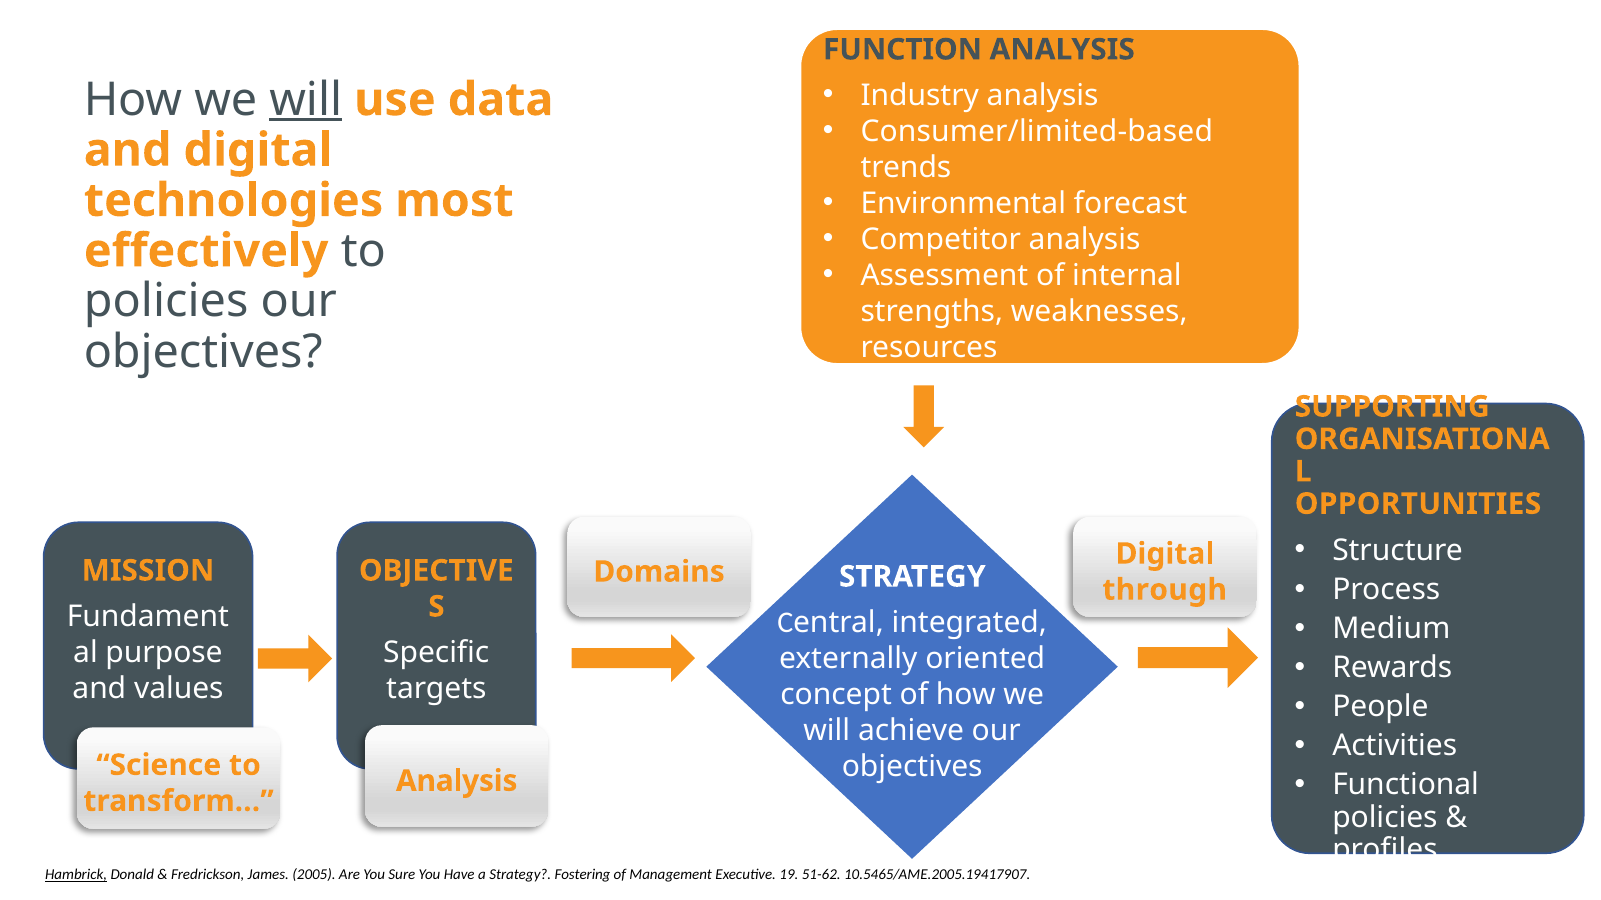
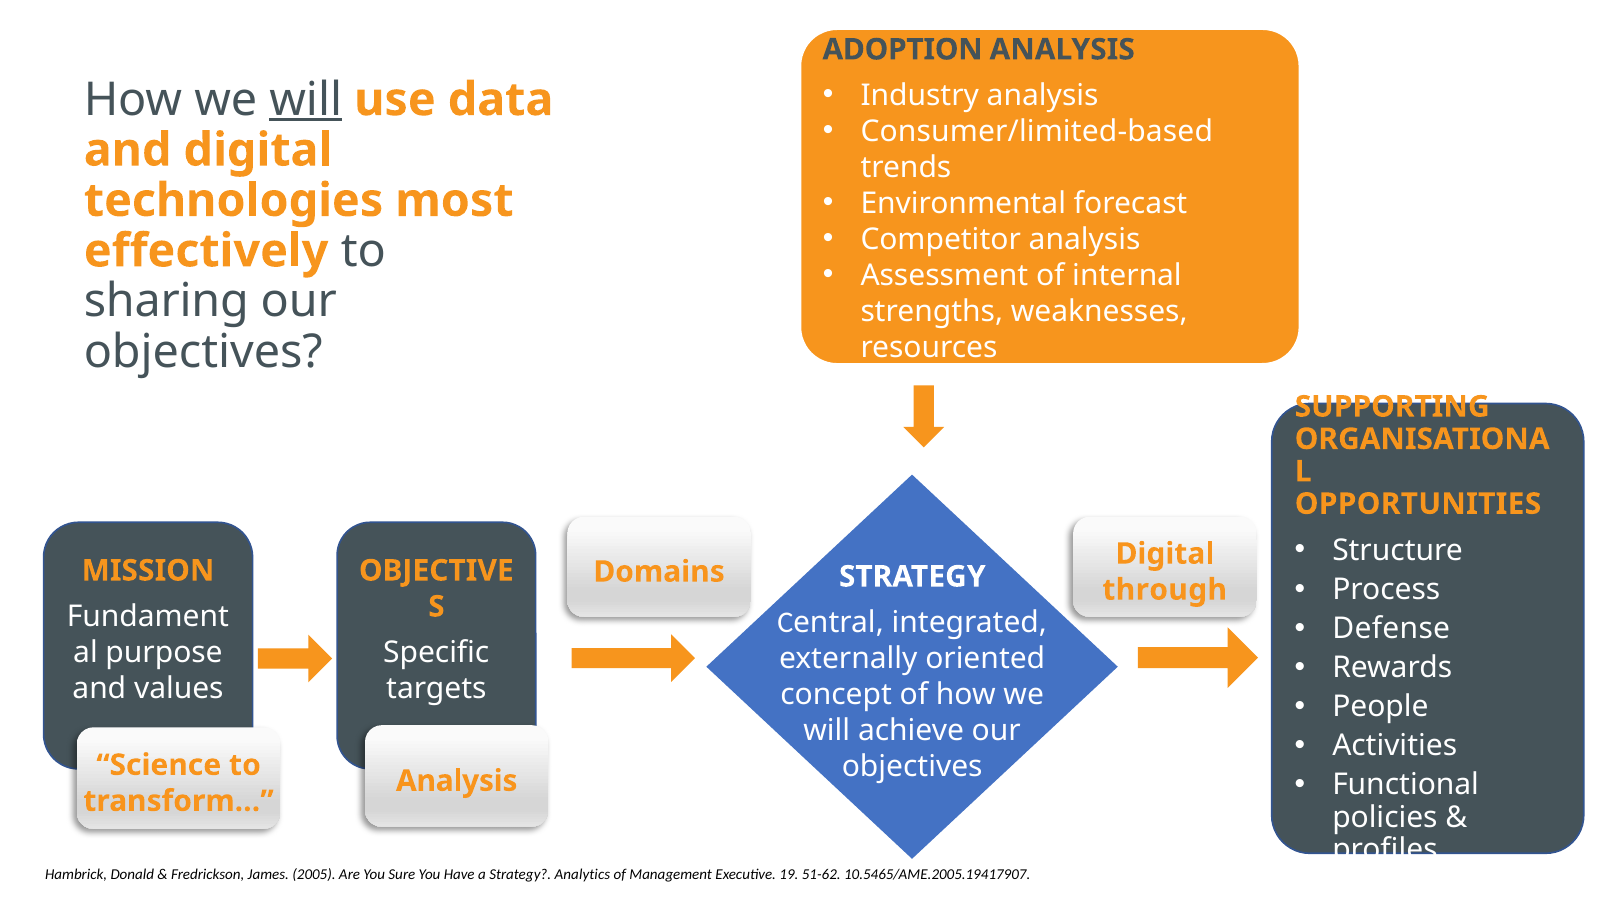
FUNCTION: FUNCTION -> ADOPTION (903, 50)
policies: policies -> sharing (166, 302)
Medium: Medium -> Defense (1391, 629)
Hambrick underline: present -> none (76, 875)
Fostering: Fostering -> Analytics (582, 875)
